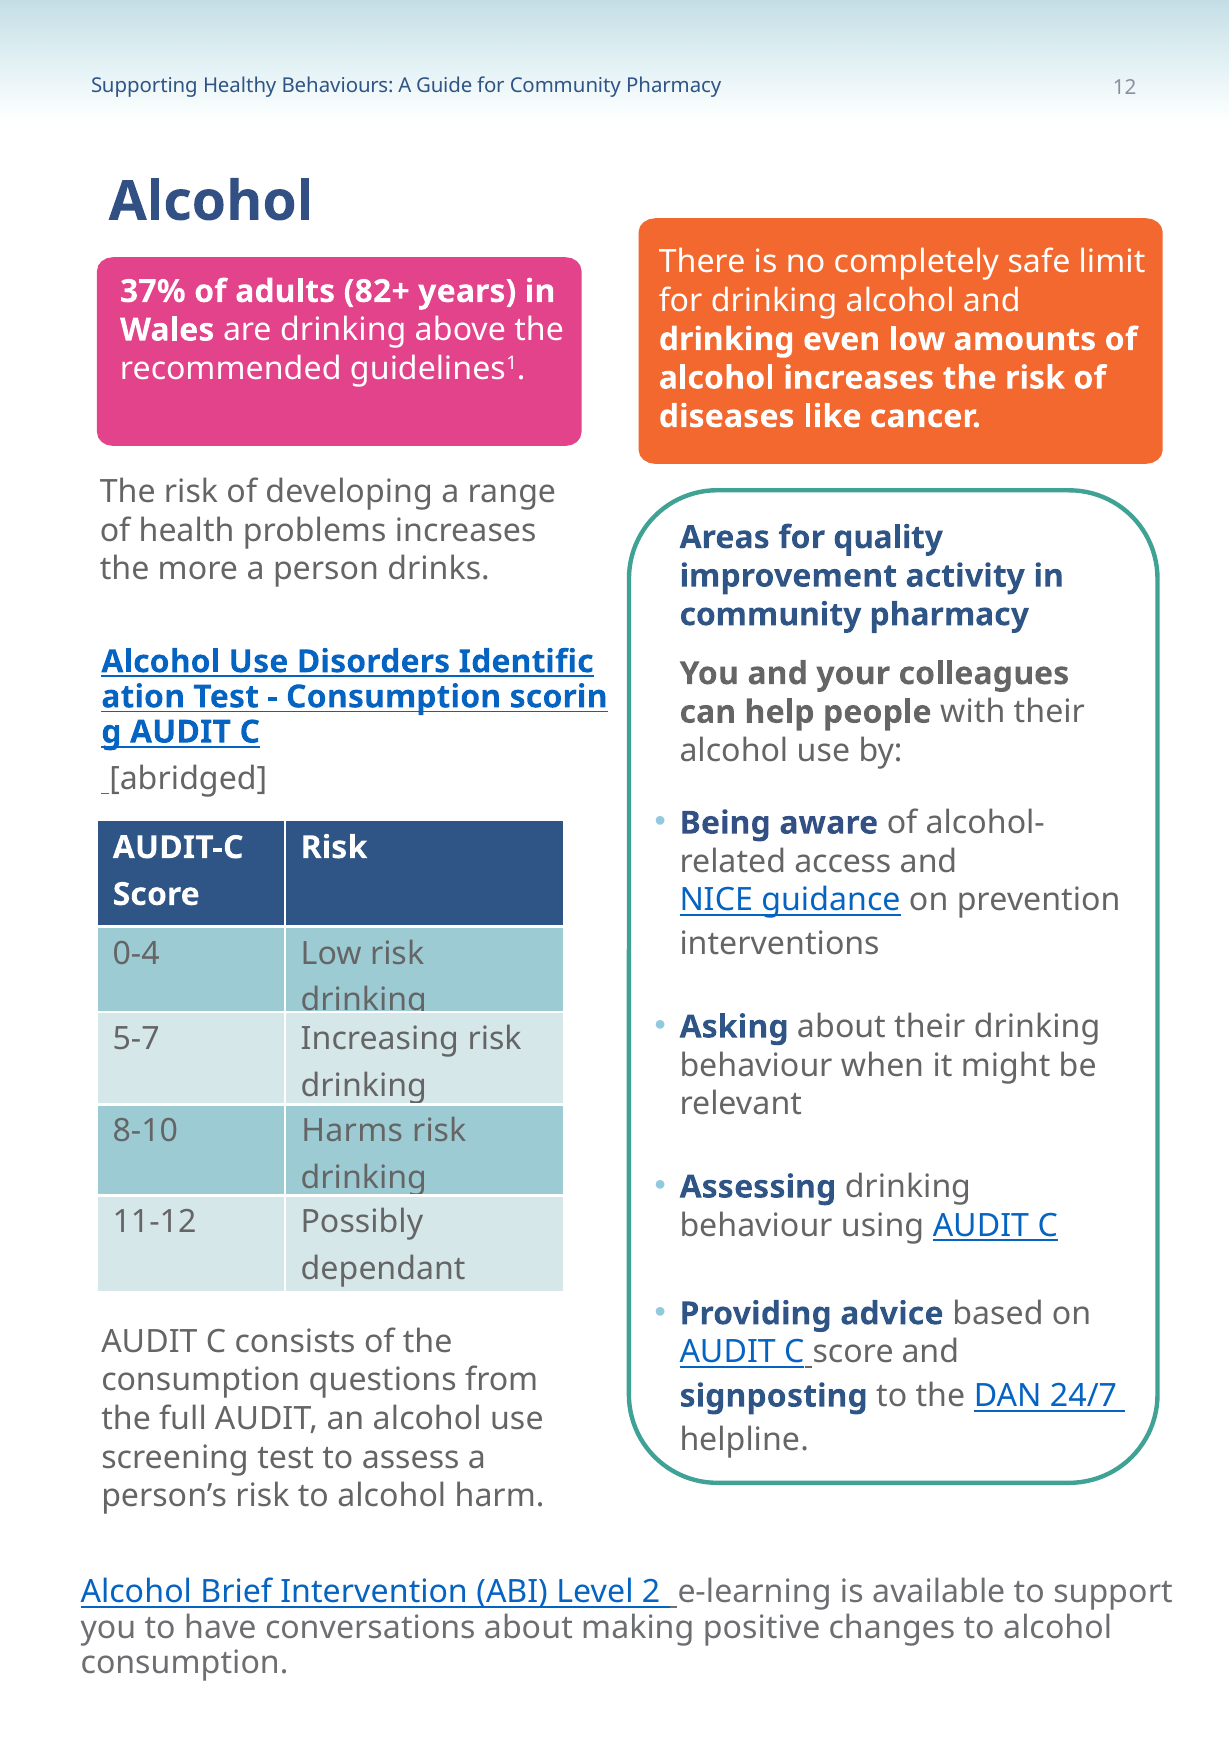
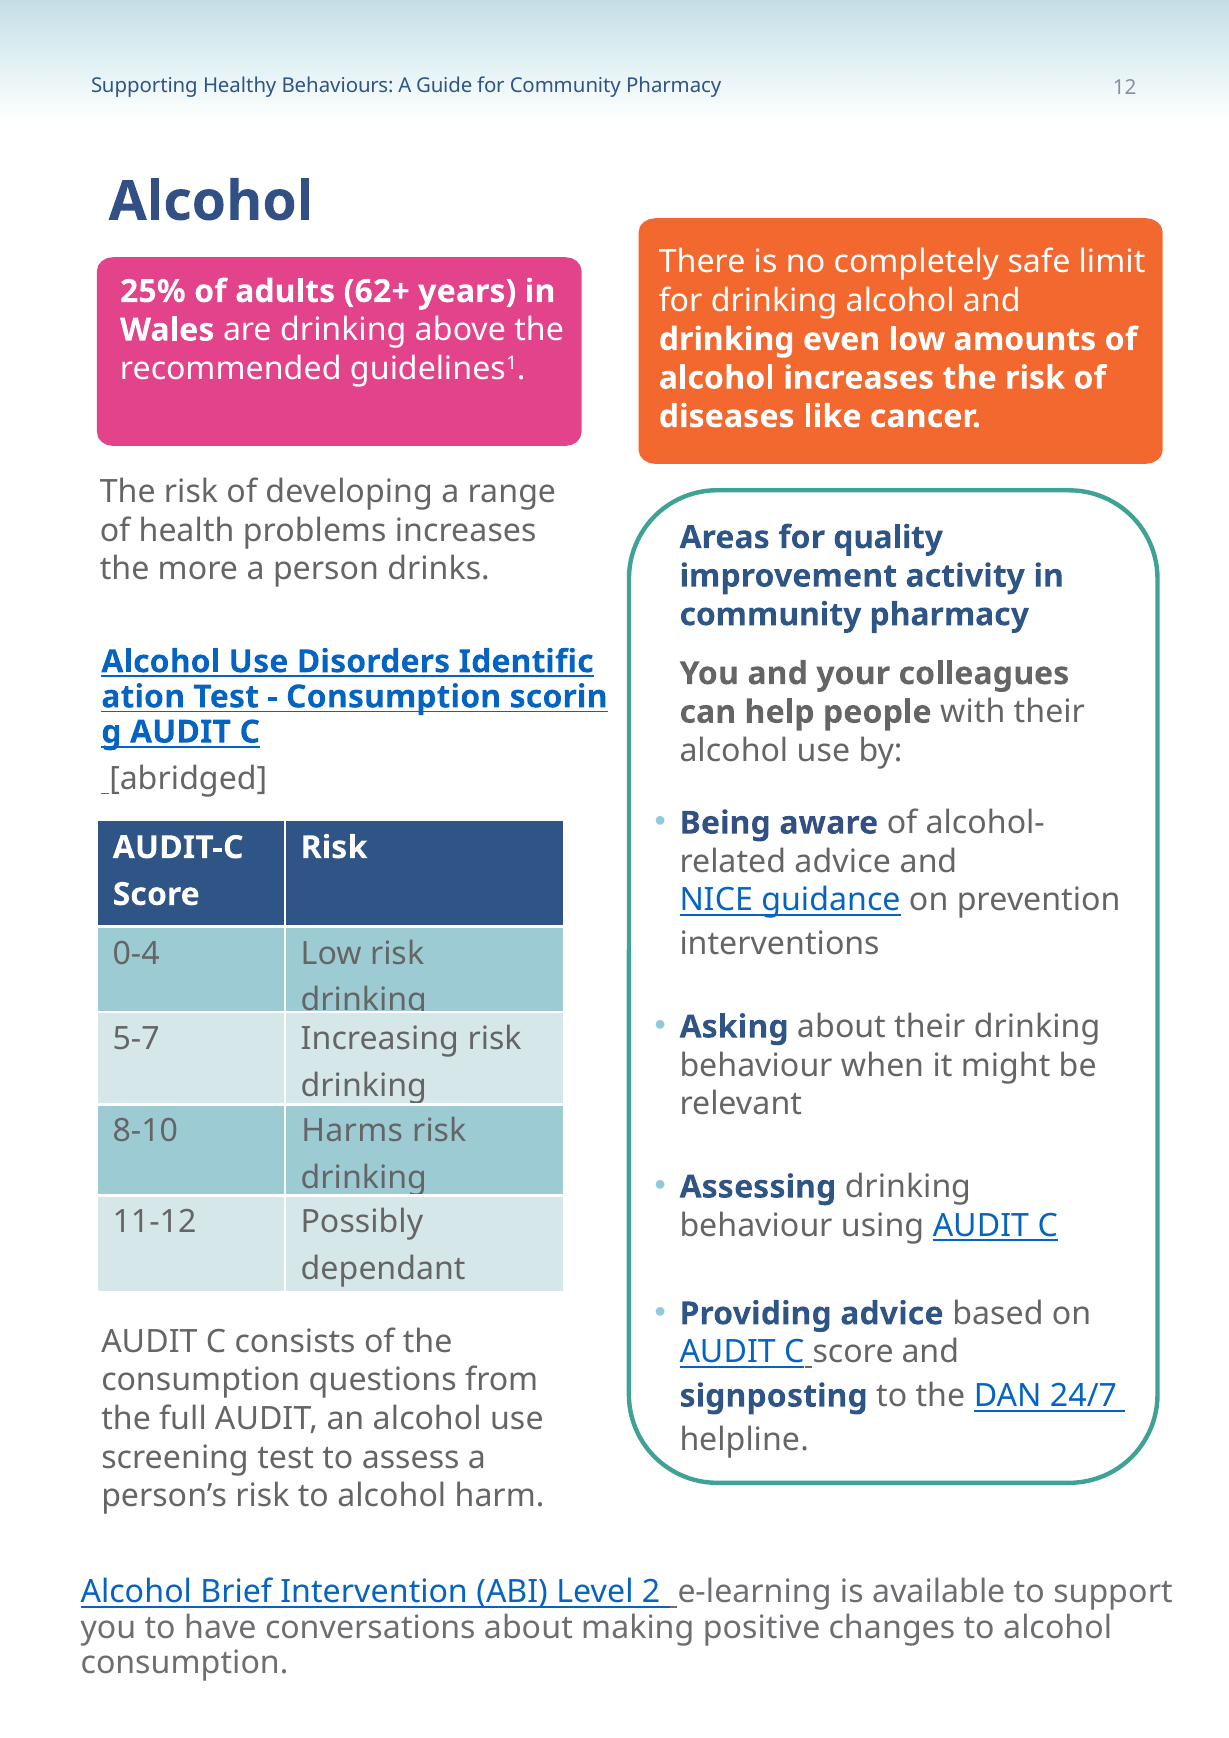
37%: 37% -> 25% (153, 291)
82+: 82+ -> 62+ (377, 291)
access: access -> advice (843, 862)
